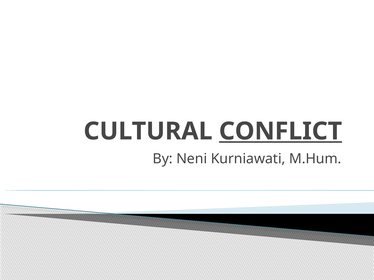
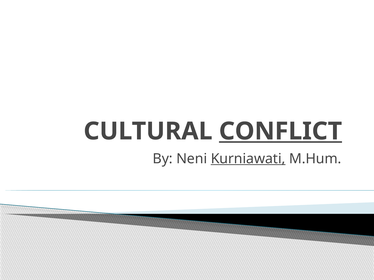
Kurniawati underline: none -> present (248, 159)
